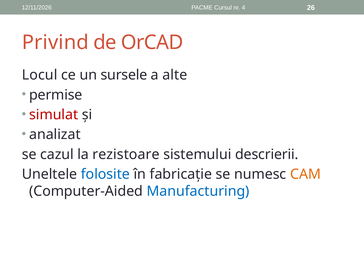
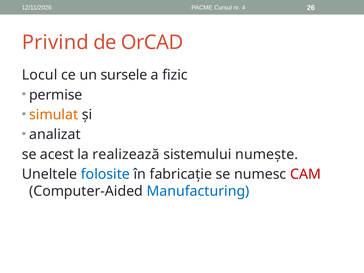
alte: alte -> fizic (175, 75)
simulat colour: red -> orange (54, 115)
cazul: cazul -> acest (57, 154)
rezistoare: rezistoare -> realizează (126, 154)
descrierii: descrierii -> numește (267, 154)
CAM colour: orange -> red (306, 174)
